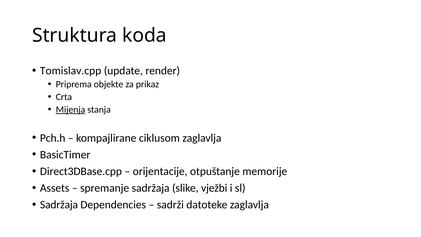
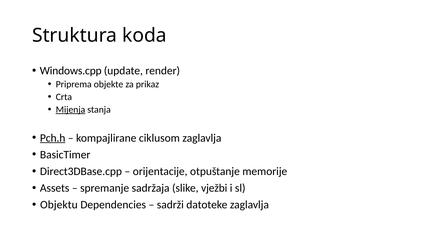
Tomislav.cpp: Tomislav.cpp -> Windows.cpp (71, 71)
Pch.h underline: none -> present (53, 138)
Sadržaja: Sadržaja -> Objektu (59, 205)
